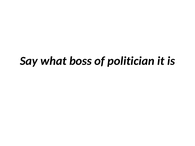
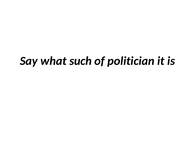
boss: boss -> such (81, 61)
